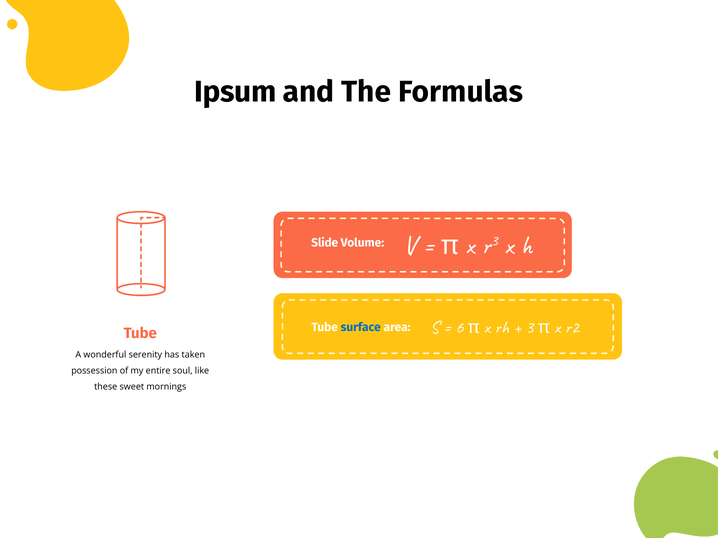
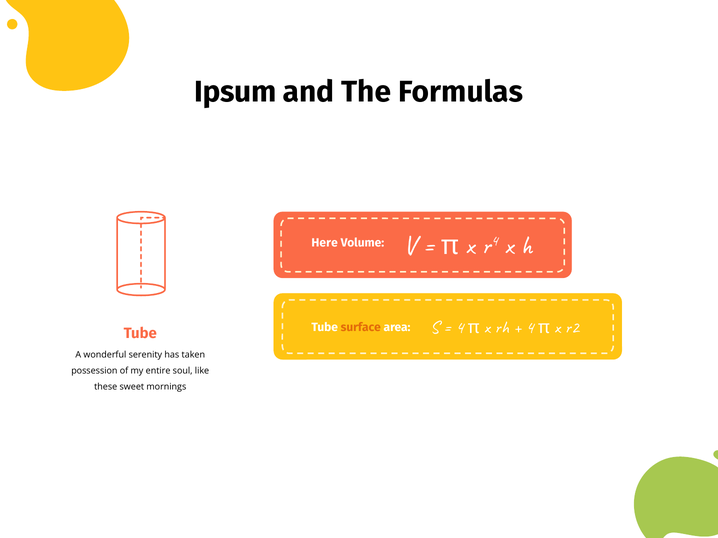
π 3: 3 -> 4 (494, 241)
Slide: Slide -> Here (325, 243)
surface colour: blue -> orange (361, 327)
6: 6 -> 4 (459, 328)
3: 3 -> 4 (530, 328)
